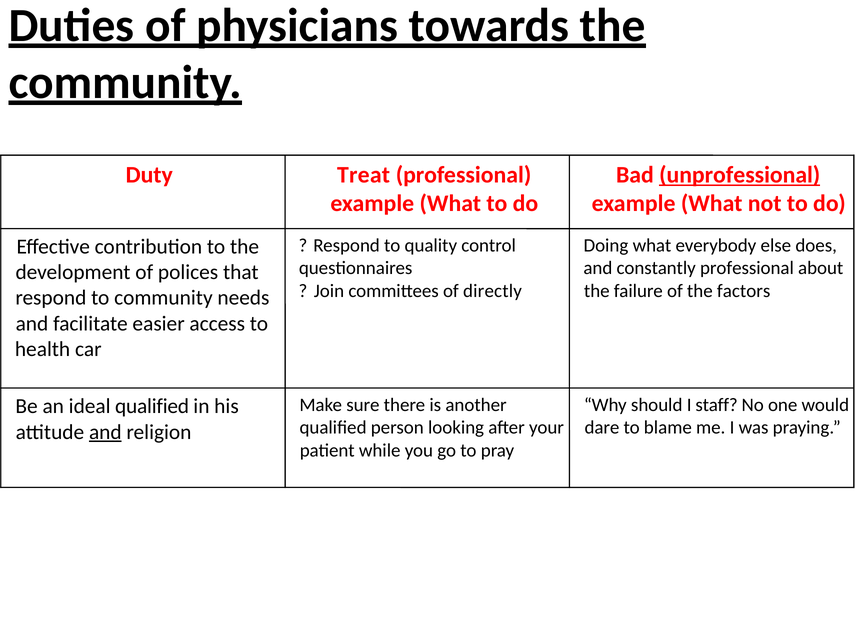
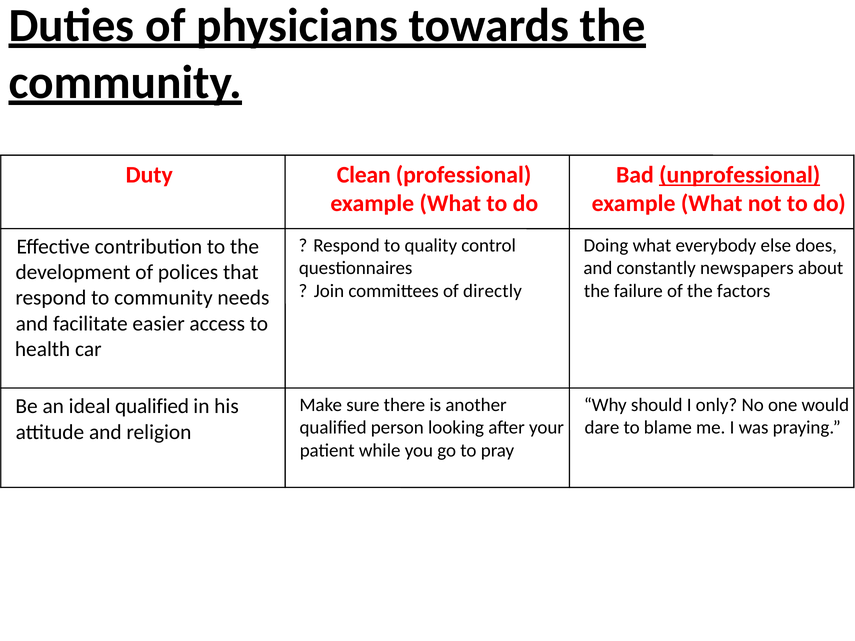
Treat: Treat -> Clean (364, 175)
constantly professional: professional -> newspapers (747, 268)
staff: staff -> only (717, 405)
and underline: present -> none (105, 432)
